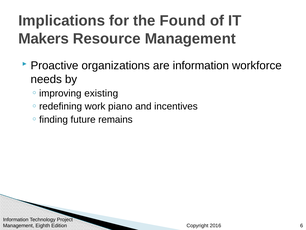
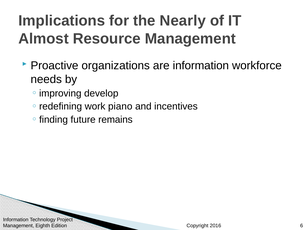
Found: Found -> Nearly (183, 21)
Makers: Makers -> Almost (44, 39)
existing: existing -> develop (101, 93)
